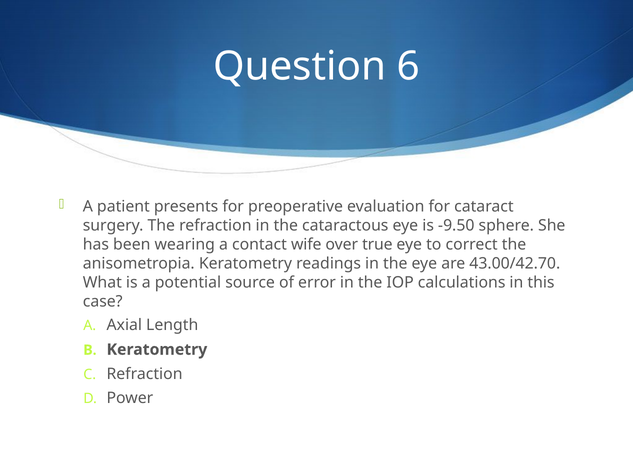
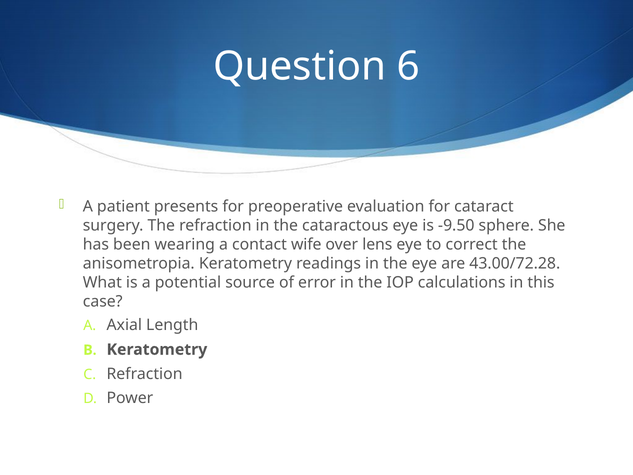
true: true -> lens (377, 245)
43.00/42.70: 43.00/42.70 -> 43.00/72.28 (515, 264)
